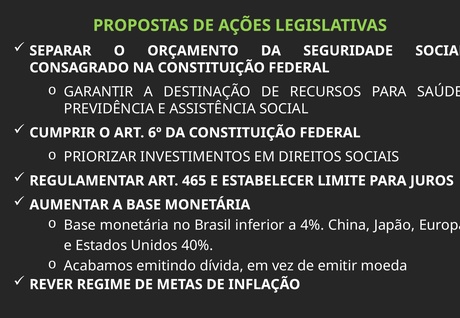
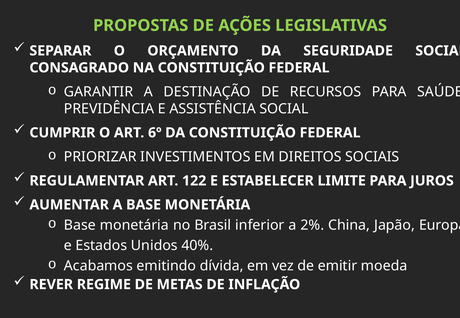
465: 465 -> 122 (194, 181)
4%: 4% -> 2% (312, 225)
